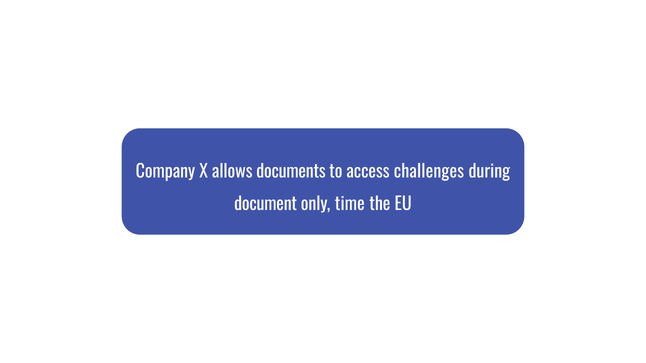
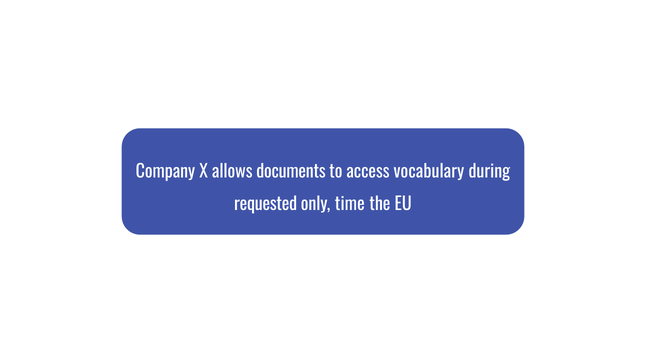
challenges: challenges -> vocabulary (429, 172)
document: document -> requested (266, 204)
